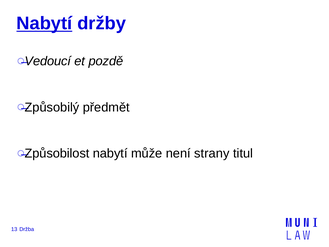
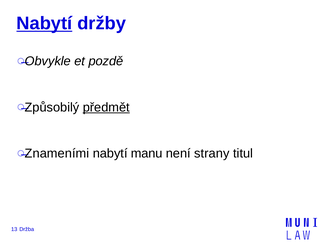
Vedoucí: Vedoucí -> Obvykle (48, 61)
předmět underline: none -> present (106, 107)
Způsobilost: Způsobilost -> Znameními (57, 153)
může: může -> manu (147, 153)
